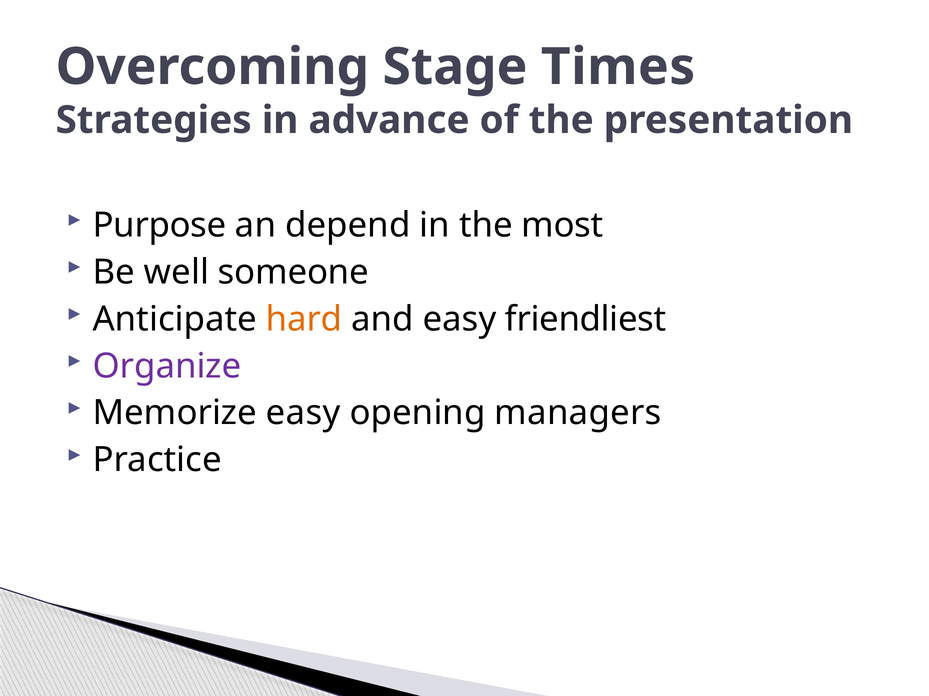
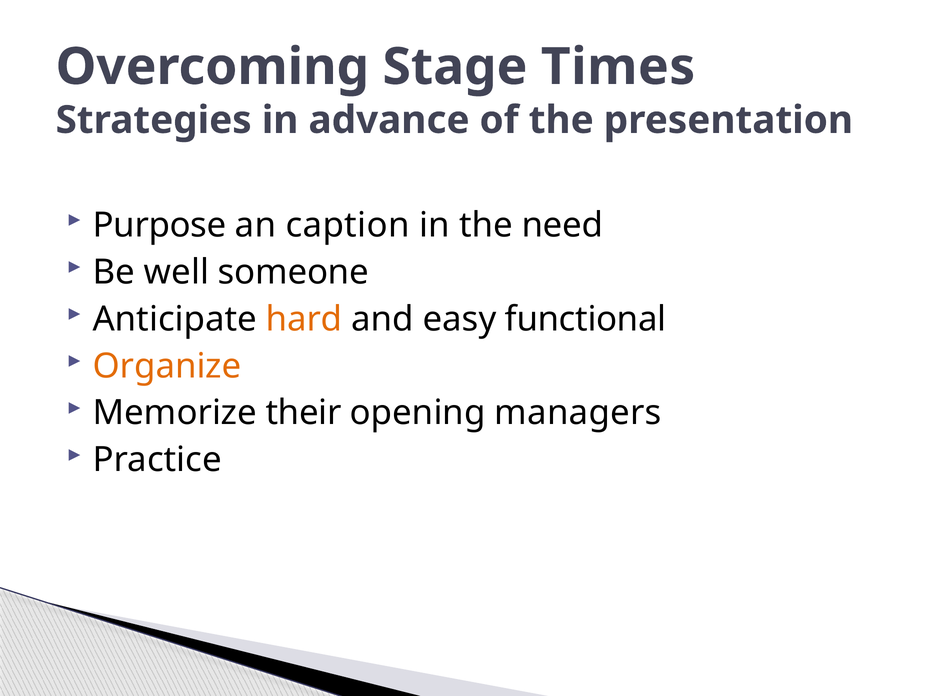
depend: depend -> caption (348, 225)
most: most -> need (562, 225)
friendliest: friendliest -> functional (586, 319)
Organize colour: purple -> orange (167, 366)
Memorize easy: easy -> their (304, 413)
